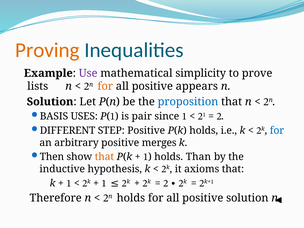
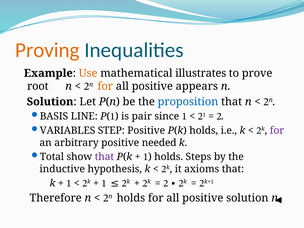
Use colour: purple -> orange (88, 73)
simplicity: simplicity -> illustrates (201, 73)
lists: lists -> root (38, 86)
USES: USES -> LINE (84, 116)
DIFFERENT: DIFFERENT -> VARIABLES (68, 131)
for colour: blue -> purple (277, 131)
merges: merges -> needed (159, 143)
Then: Then -> Total (52, 157)
that colour: orange -> purple (104, 157)
Than: Than -> Steps (198, 157)
